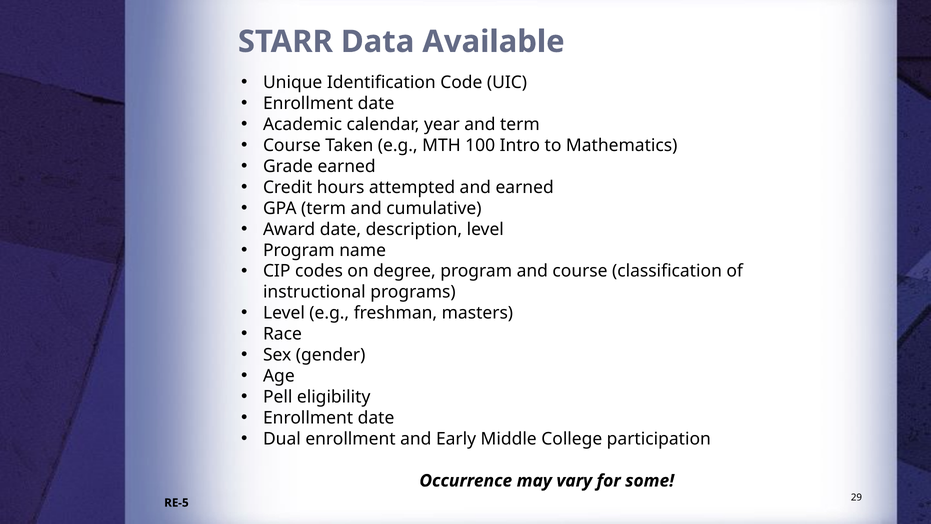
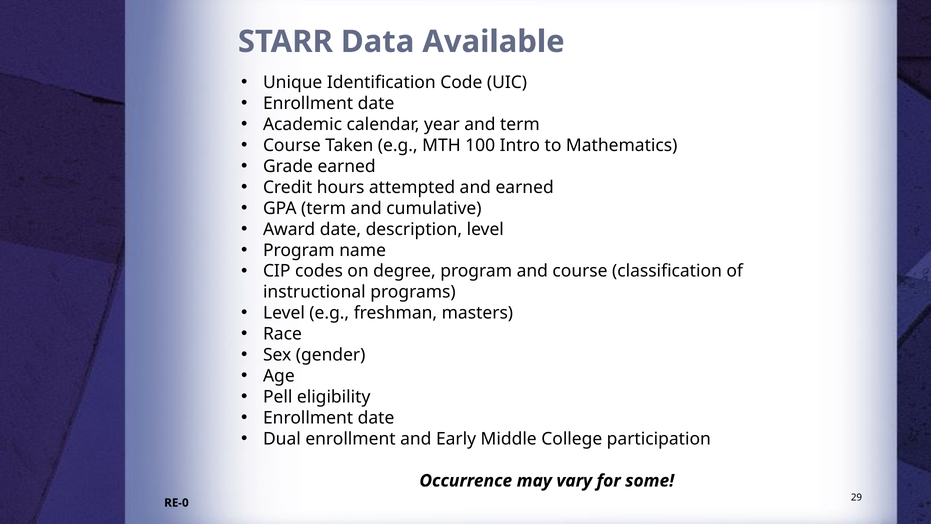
RE-5: RE-5 -> RE-0 (176, 503)
